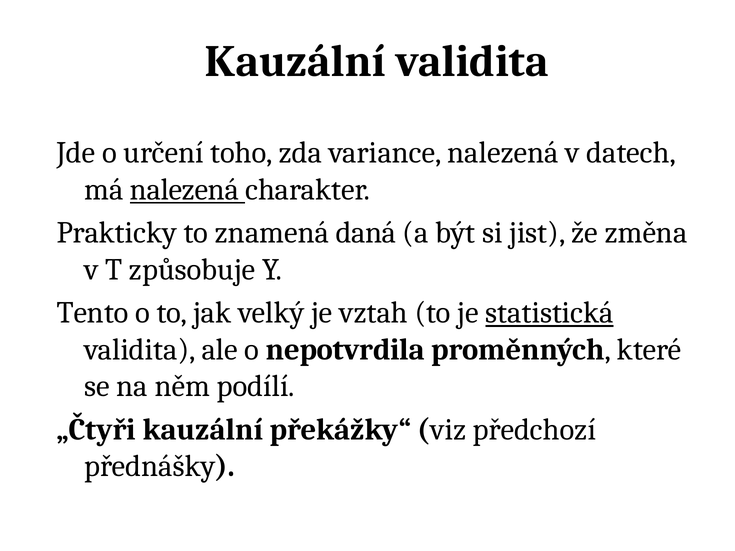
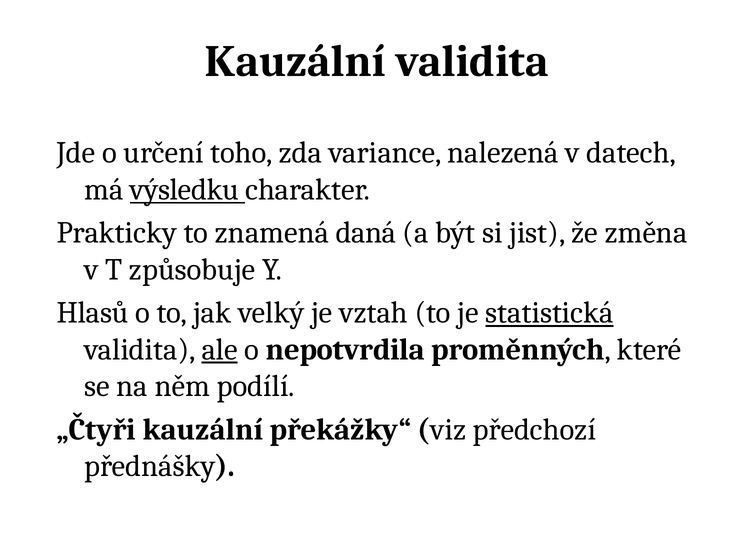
má nalezená: nalezená -> výsledku (184, 190)
Tento: Tento -> Hlasů (93, 313)
ale underline: none -> present (220, 350)
